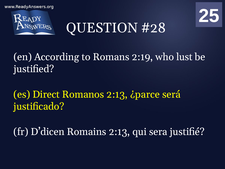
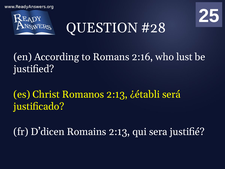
2:19: 2:19 -> 2:16 (142, 57)
Direct: Direct -> Christ (46, 94)
¿parce: ¿parce -> ¿établi (145, 94)
